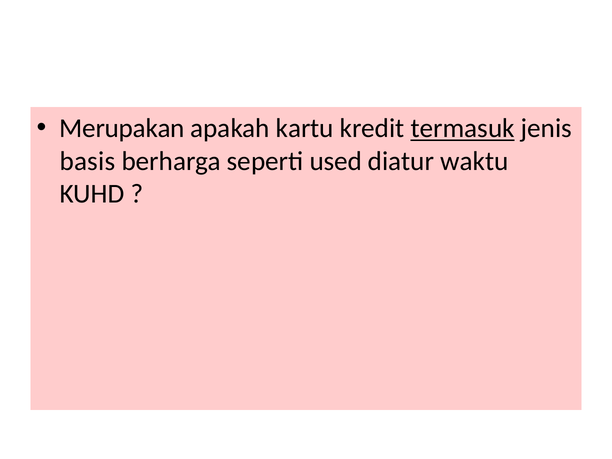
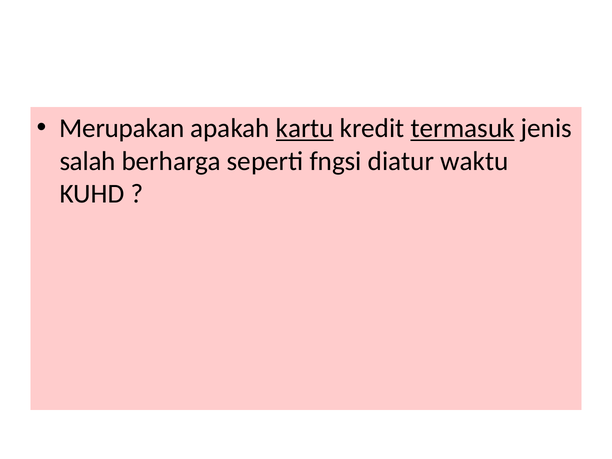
kartu underline: none -> present (305, 128)
basis: basis -> salah (88, 161)
used: used -> fngsi (336, 161)
